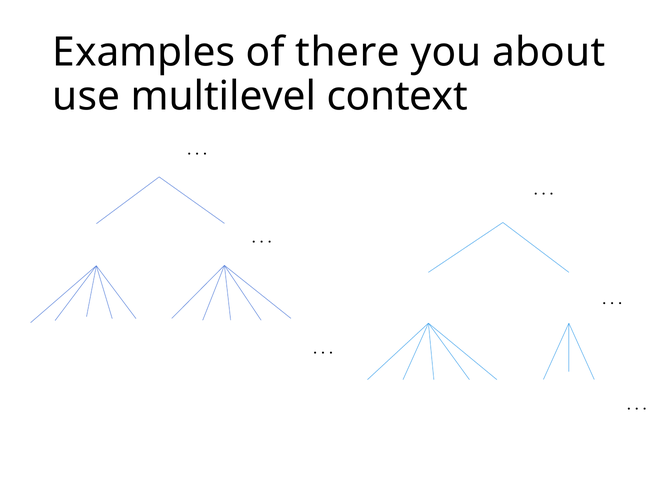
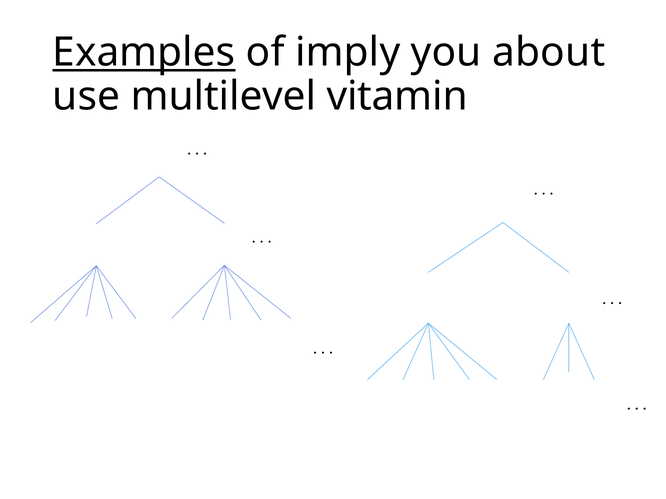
Examples underline: none -> present (144, 53)
there: there -> imply (348, 53)
context: context -> vitamin (397, 97)
